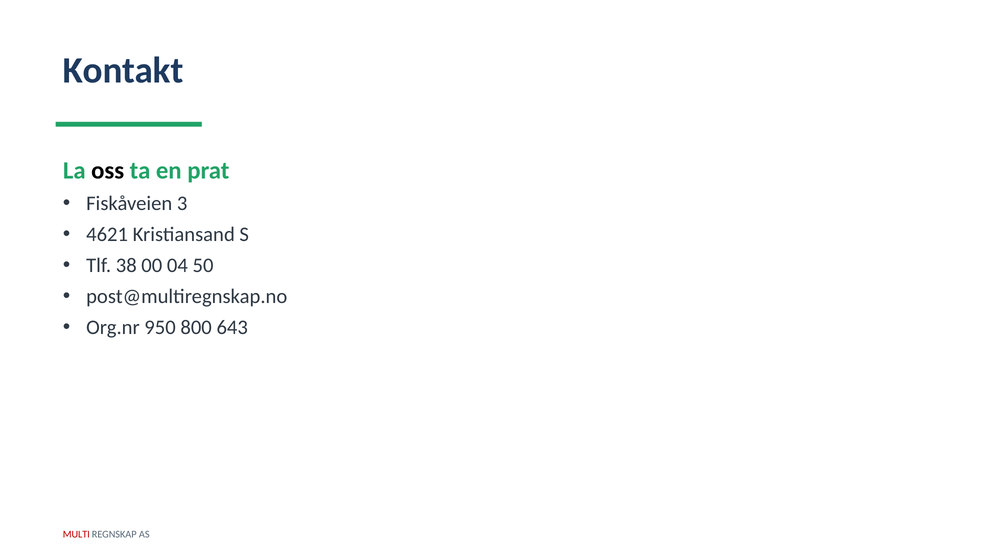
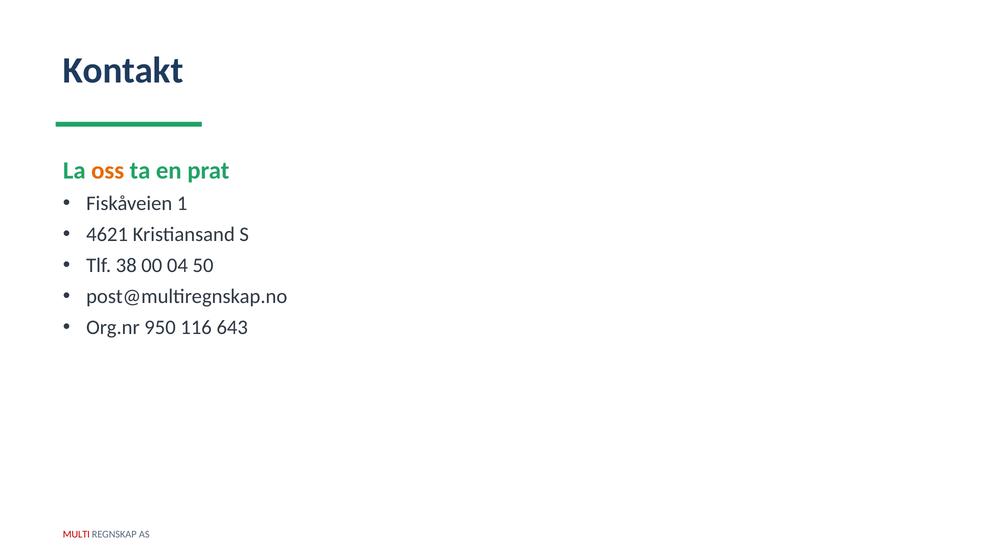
oss colour: black -> orange (108, 170)
3: 3 -> 1 (182, 204)
800: 800 -> 116 (196, 327)
